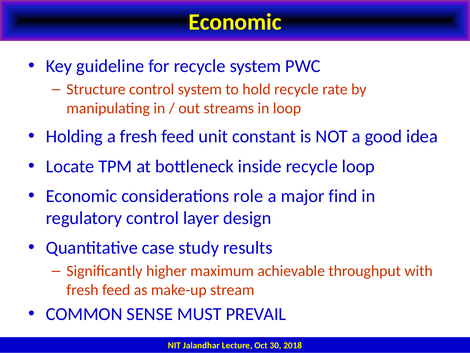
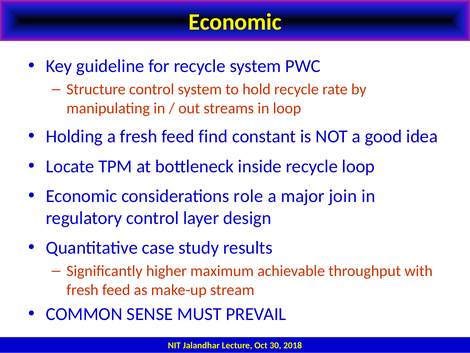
unit: unit -> find (213, 136)
find: find -> join (343, 196)
